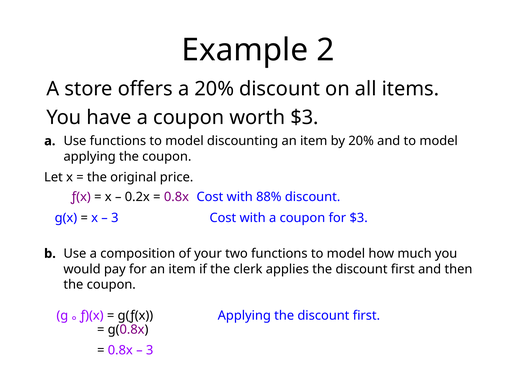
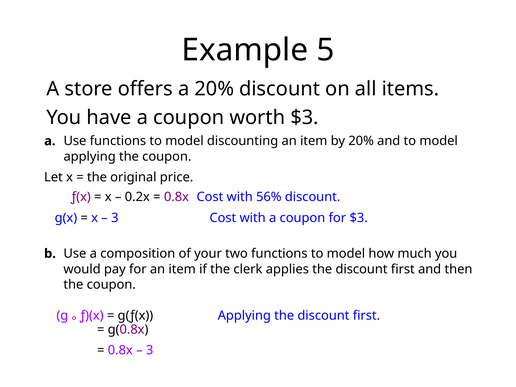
2: 2 -> 5 (325, 50)
88%: 88% -> 56% (269, 197)
